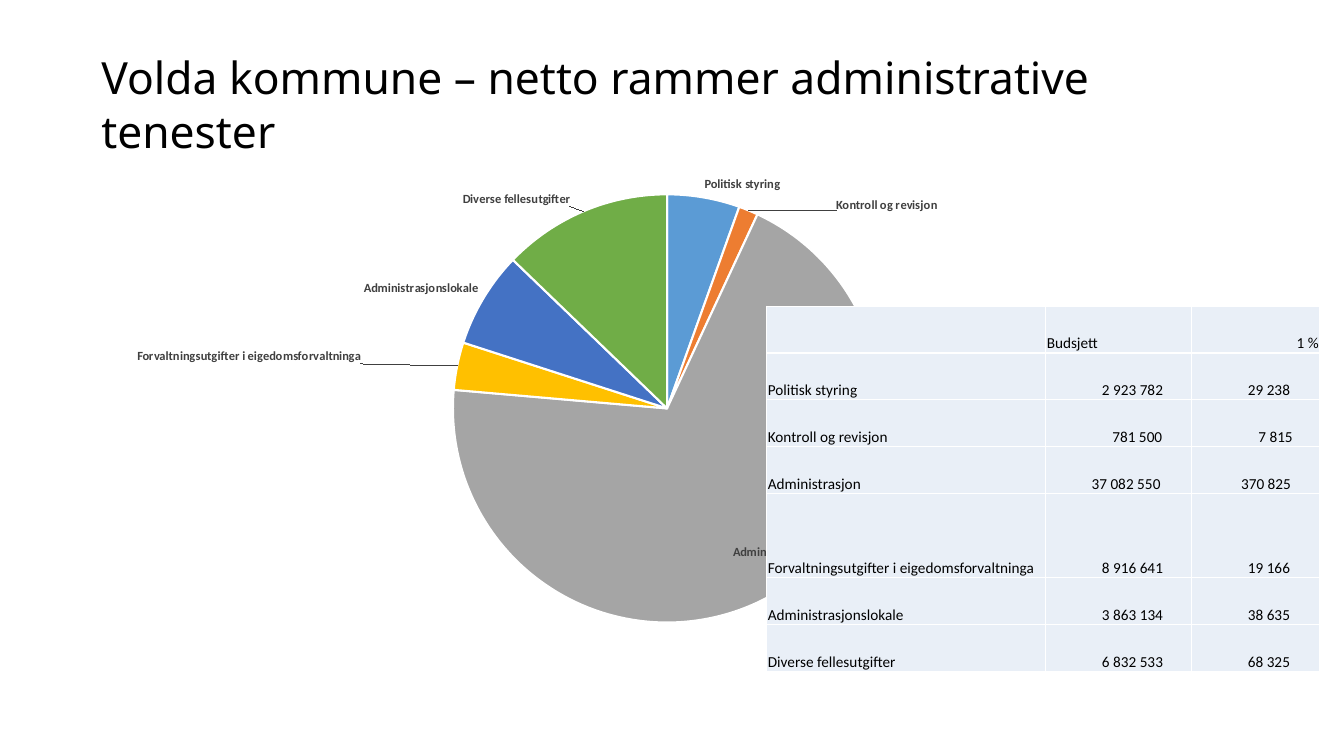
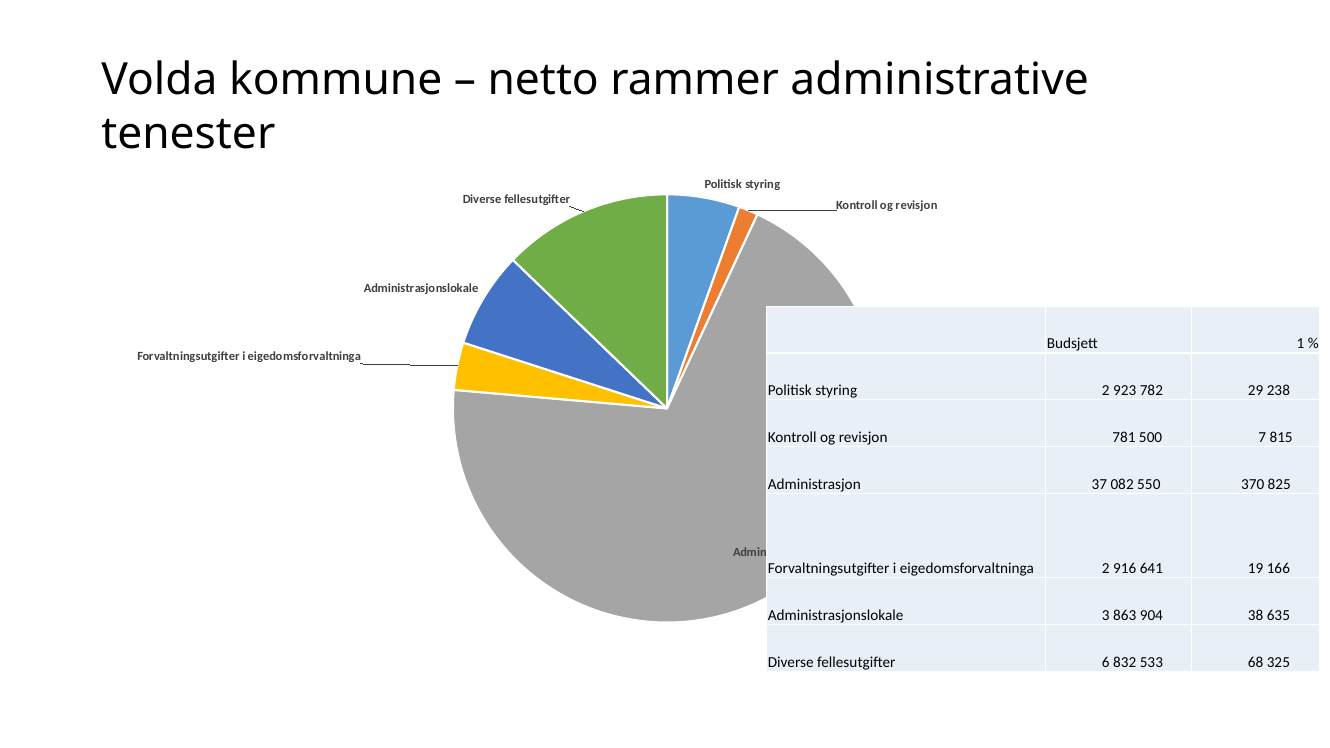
eigedomsforvaltninga 8: 8 -> 2 (1106, 569)
134: 134 -> 904 (1151, 615)
